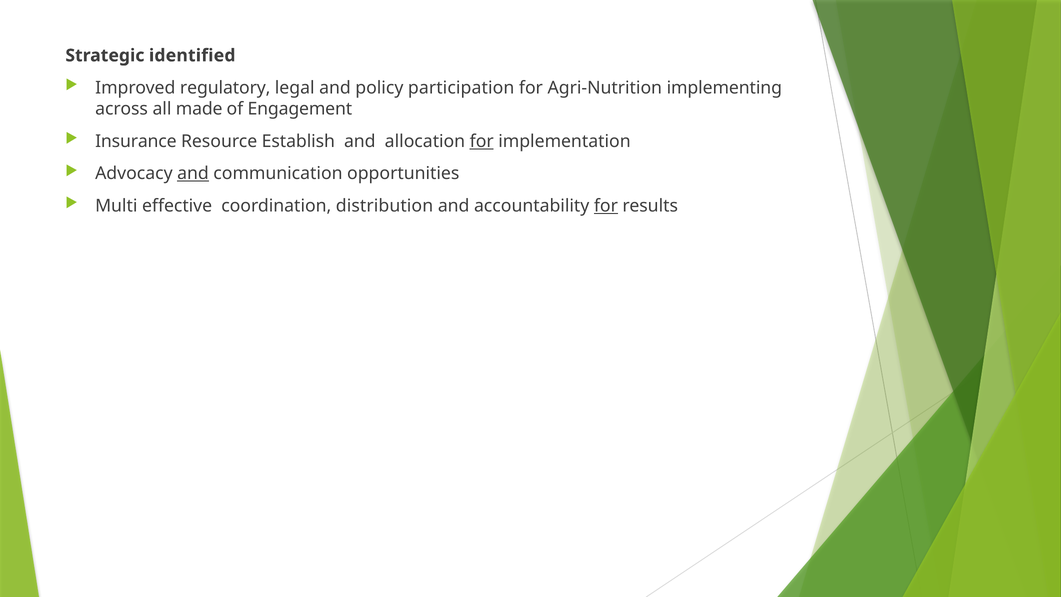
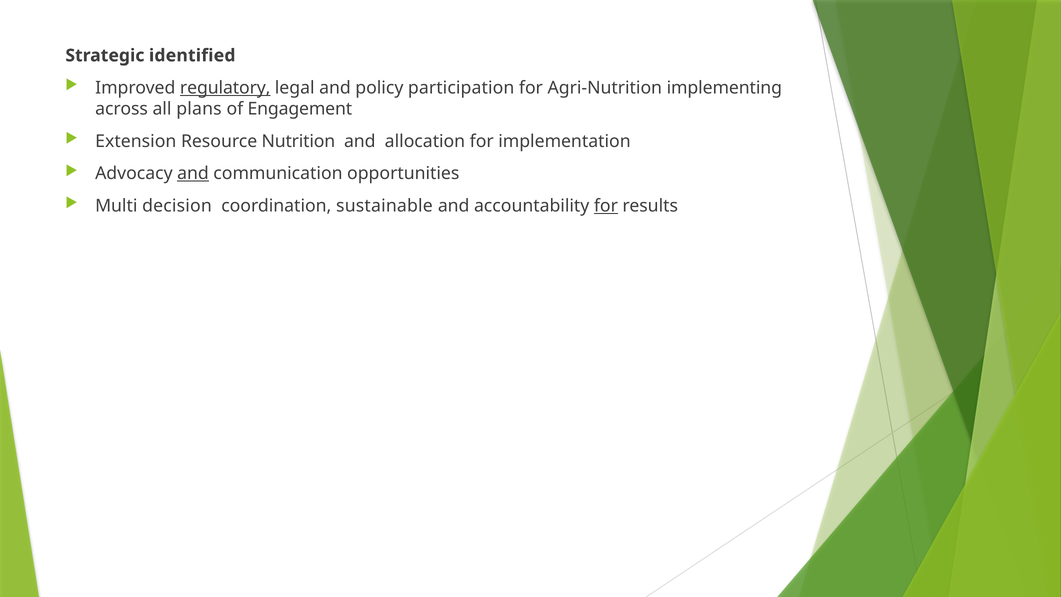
regulatory underline: none -> present (225, 88)
made: made -> plans (199, 109)
Insurance: Insurance -> Extension (136, 141)
Establish: Establish -> Nutrition (298, 141)
for underline: present -> none (482, 141)
effective: effective -> decision (177, 206)
distribution: distribution -> sustainable (384, 206)
